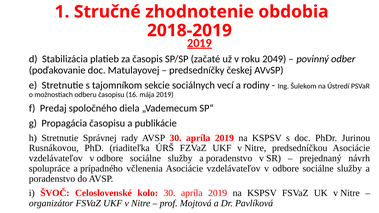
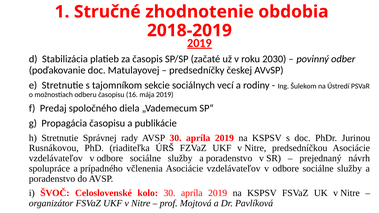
2049: 2049 -> 2030 (274, 59)
